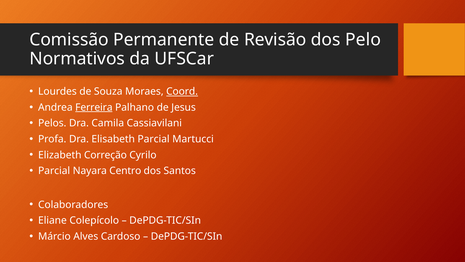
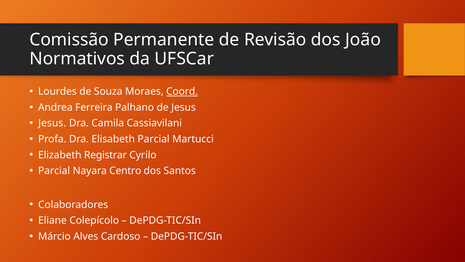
Pelo: Pelo -> João (363, 40)
Ferreira underline: present -> none (94, 107)
Pelos: Pelos -> Jesus (52, 123)
Correção: Correção -> Registrar (105, 155)
